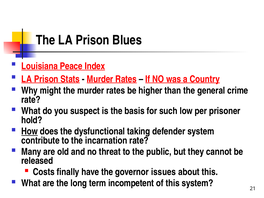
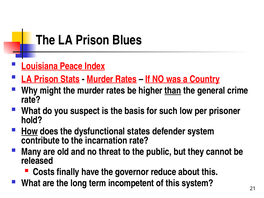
than underline: none -> present (173, 91)
taking: taking -> states (139, 131)
issues: issues -> reduce (164, 172)
